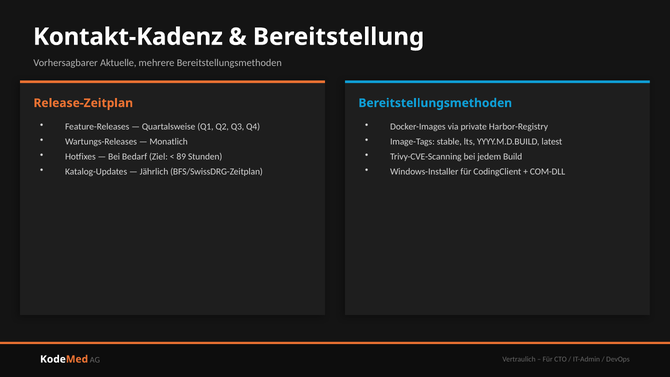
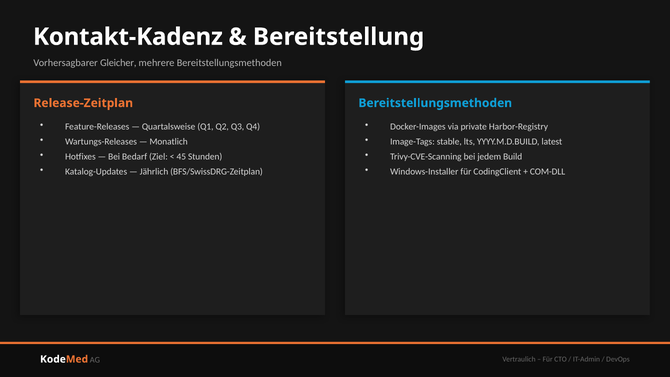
Aktuelle: Aktuelle -> Gleicher (118, 63)
89: 89 -> 45 (181, 157)
